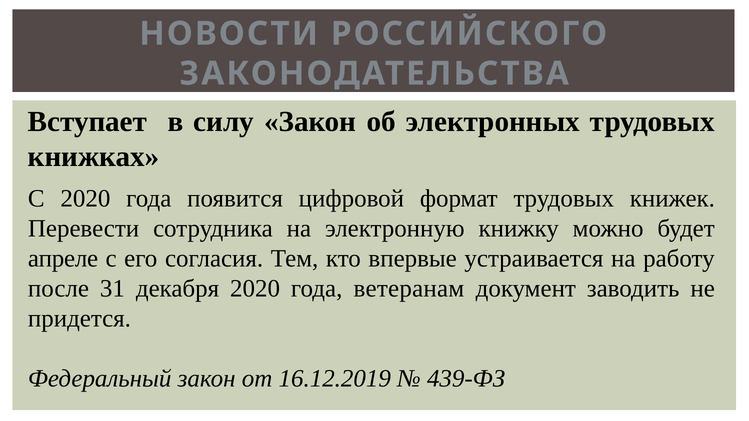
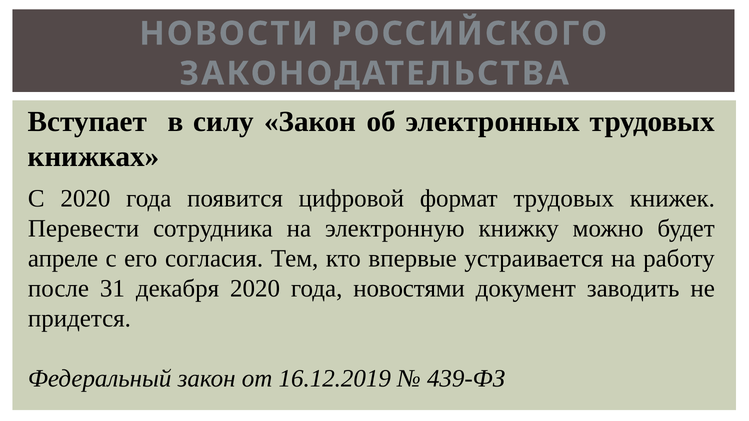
ветеранам: ветеранам -> новостями (409, 289)
